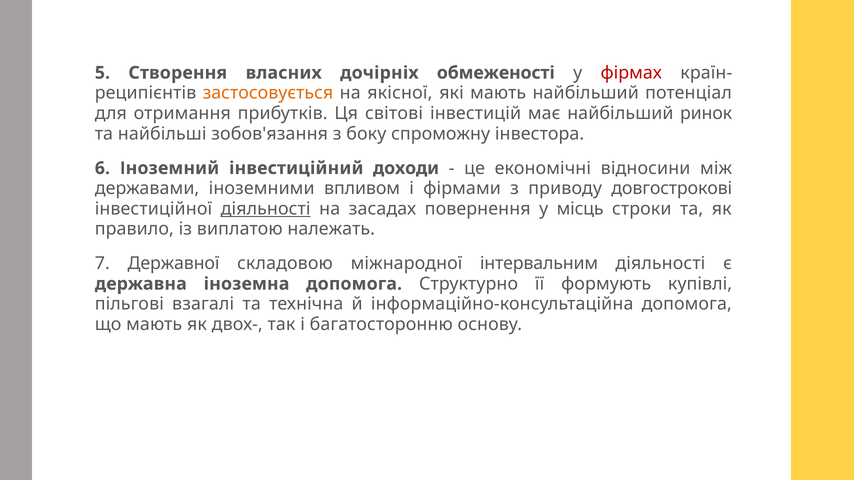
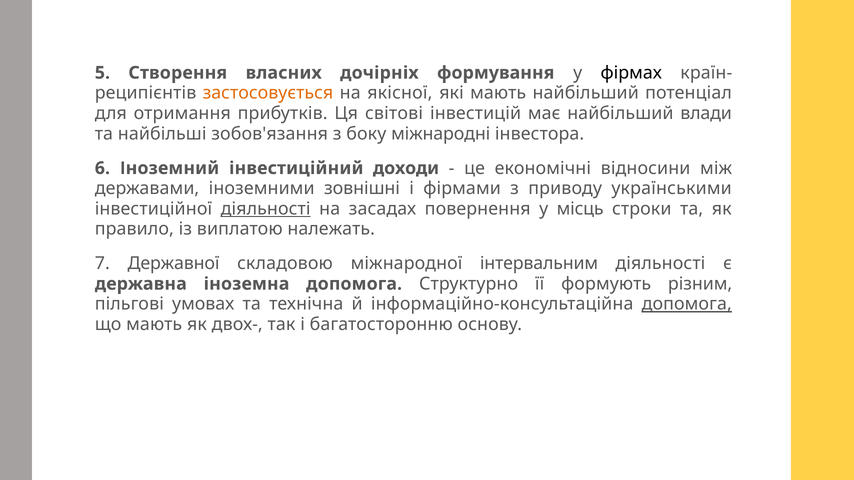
обмеженості: обмеженості -> формування (496, 73)
фірмах colour: red -> black (631, 73)
ринок: ринок -> влади (706, 113)
спроможну: спроможну -> міжнародні (441, 134)
впливом: впливом -> зовнішні (362, 189)
довгострокові: довгострокові -> українськими (672, 189)
купівлі: купівлі -> різним (700, 284)
взагалі: взагалі -> умовах (203, 304)
допомога underline: none -> present (687, 304)
